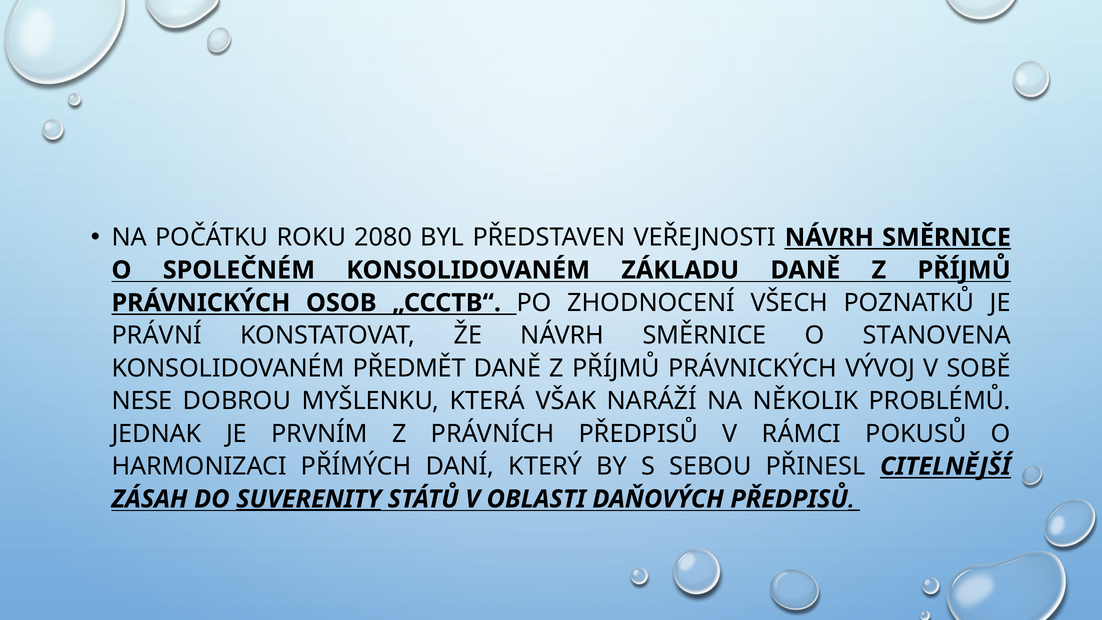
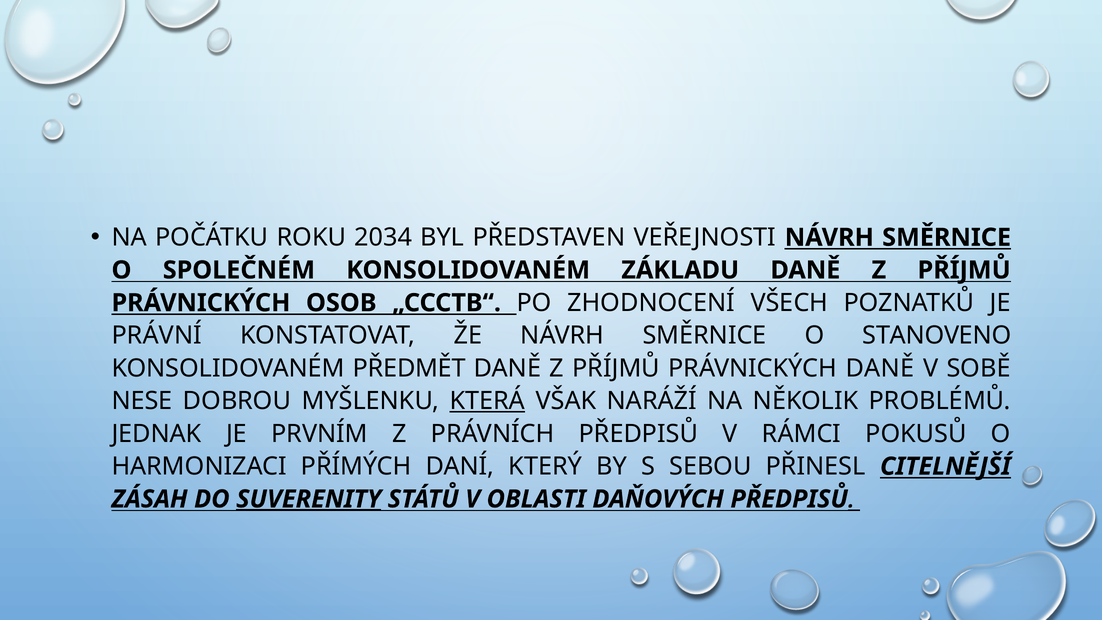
2080: 2080 -> 2034 (383, 237)
STANOVENA: STANOVENA -> STANOVENO (937, 336)
PRÁVNICKÝCH VÝVOJ: VÝVOJ -> DANĚ (880, 368)
KTERÁ underline: none -> present (487, 401)
